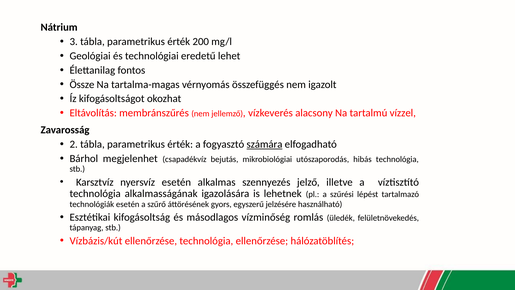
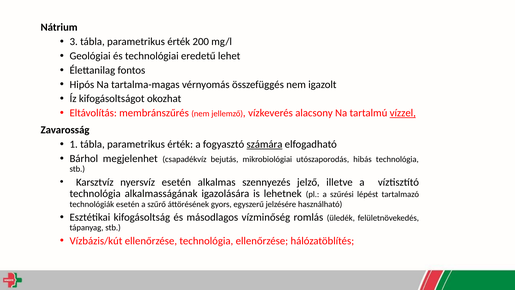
Össze: Össze -> Hipós (82, 84)
vízzel underline: none -> present (403, 113)
2: 2 -> 1 (74, 144)
